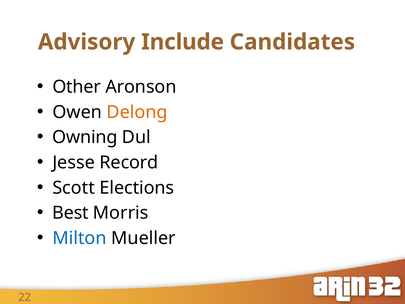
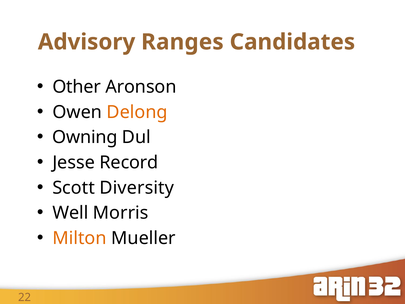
Include: Include -> Ranges (182, 42)
Elections: Elections -> Diversity (137, 188)
Best: Best -> Well (70, 213)
Milton colour: blue -> orange (80, 238)
